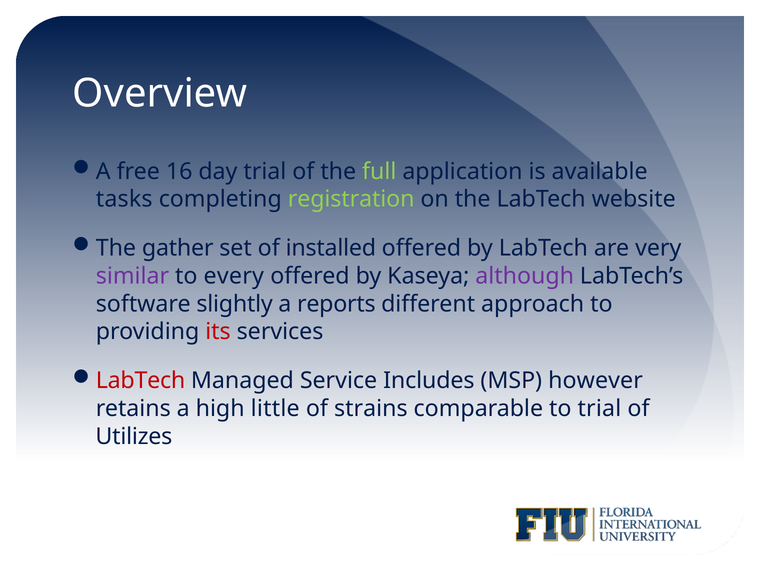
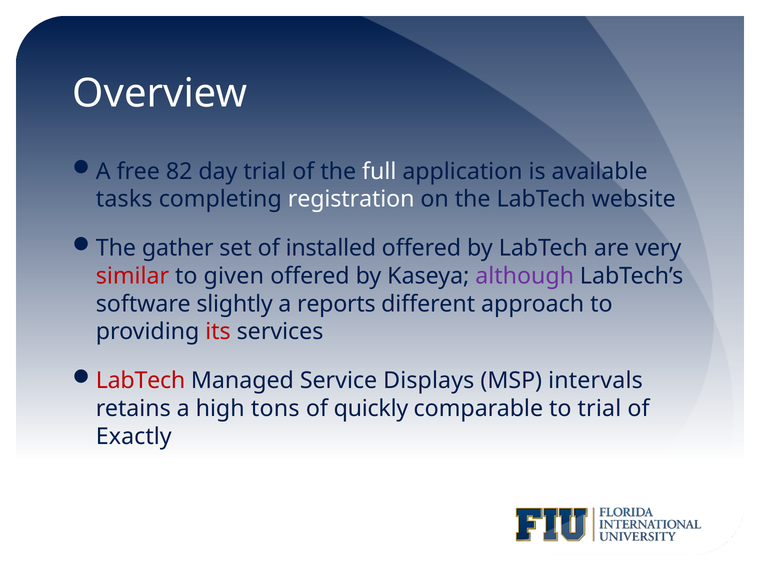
16: 16 -> 82 (179, 171)
full colour: light green -> white (379, 171)
registration colour: light green -> white (351, 199)
similar colour: purple -> red (132, 276)
every: every -> given (234, 276)
Includes: Includes -> Displays (429, 381)
however: however -> intervals (595, 381)
little: little -> tons (275, 409)
strains: strains -> quickly (371, 409)
Utilizes: Utilizes -> Exactly (134, 436)
